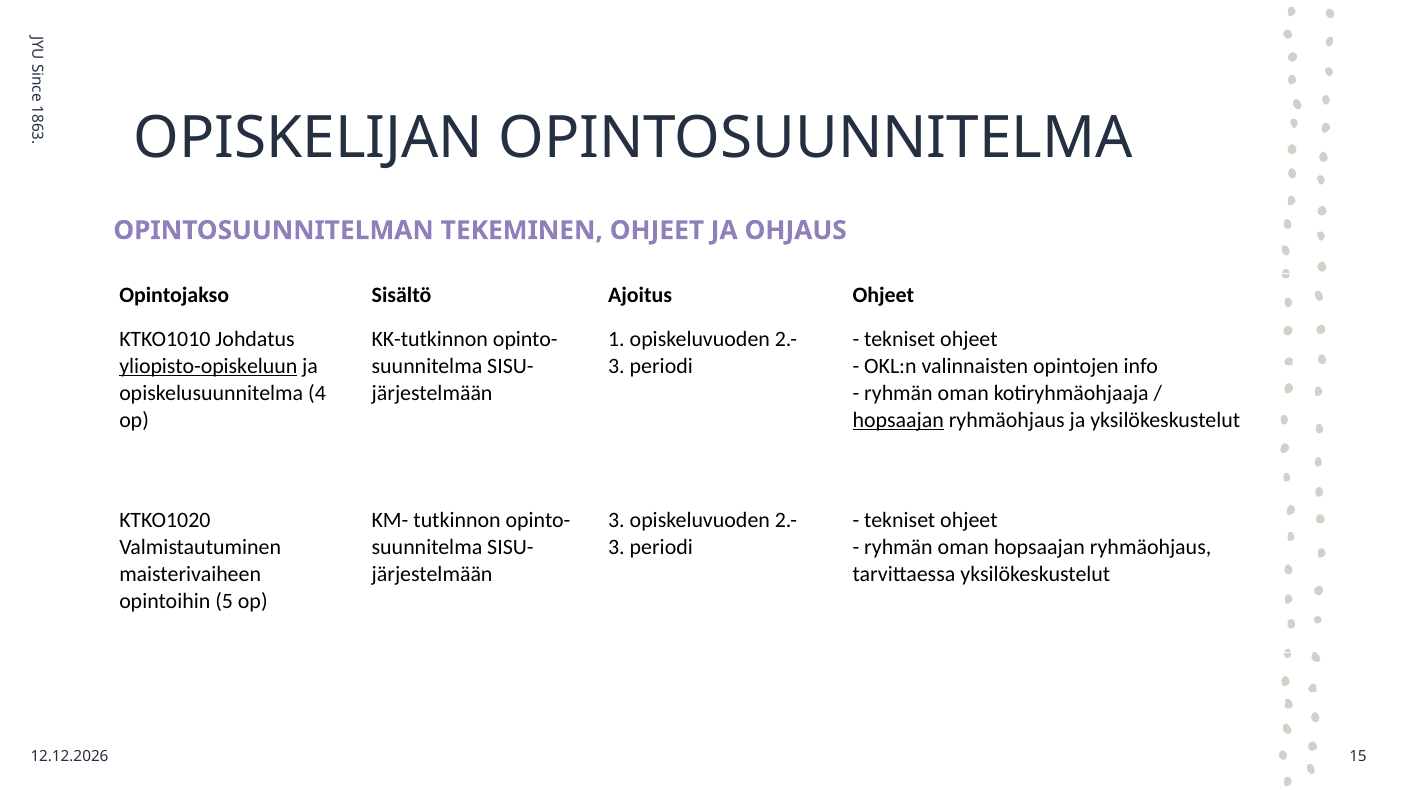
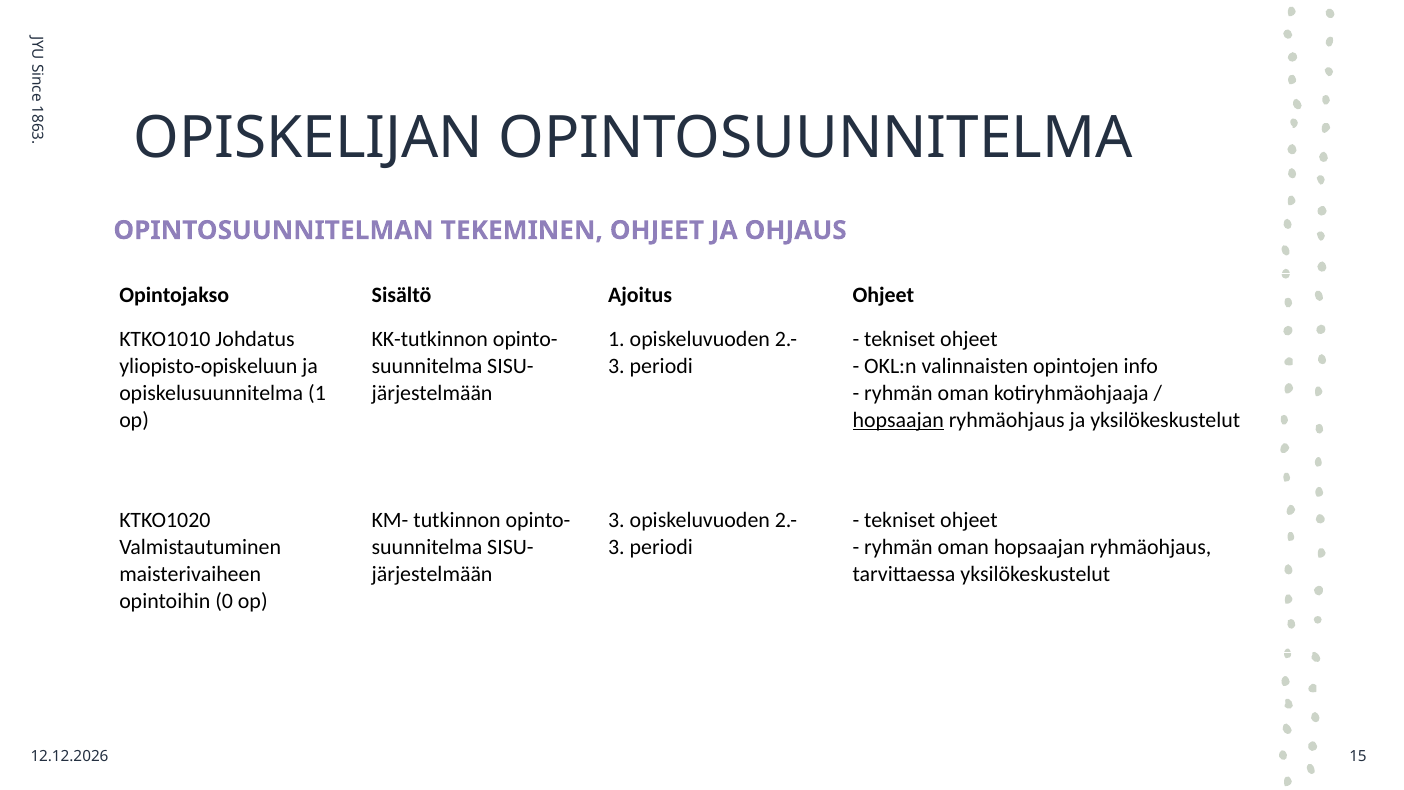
yliopisto-opiskeluun underline: present -> none (208, 366)
opiskelusuunnitelma 4: 4 -> 1 (317, 393)
5: 5 -> 0 (224, 601)
